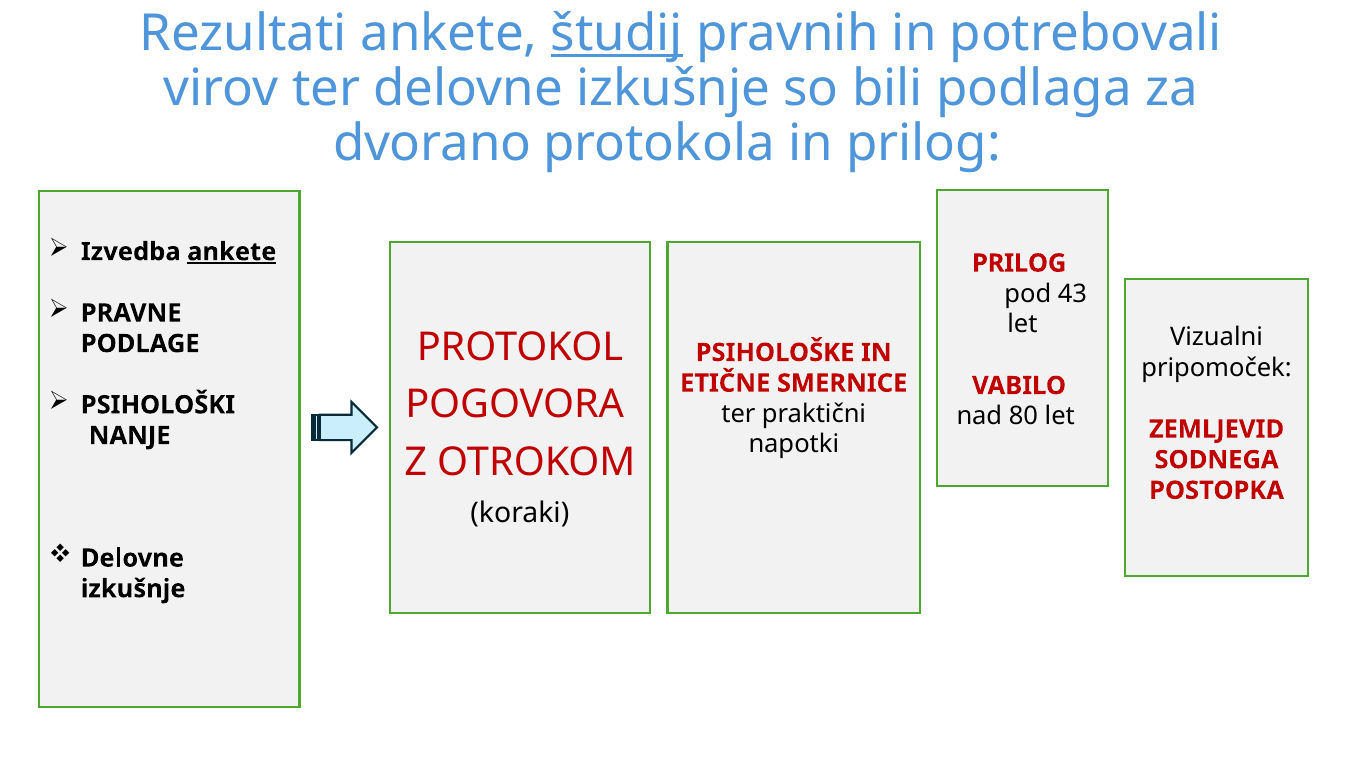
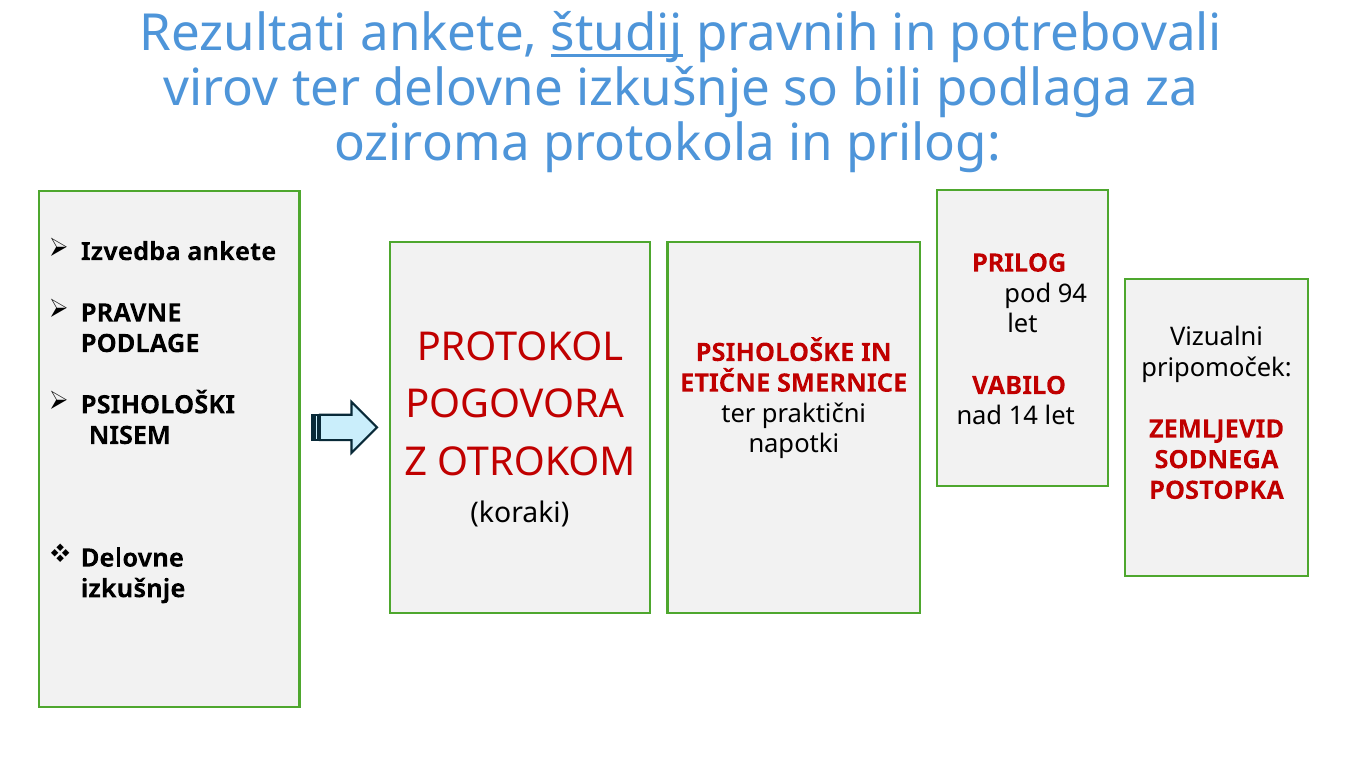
dvorano: dvorano -> oziroma (432, 144)
ankete underline: present -> none (232, 252)
43: 43 -> 94 (1072, 294)
80: 80 -> 14 (1024, 416)
NANJE: NANJE -> NISEM (130, 436)
